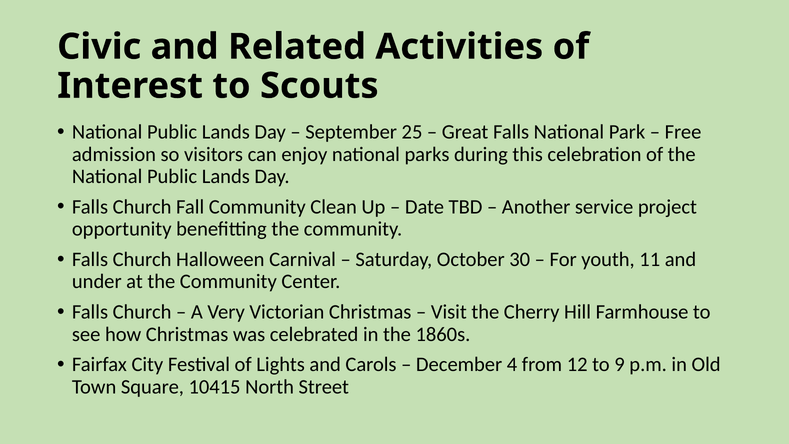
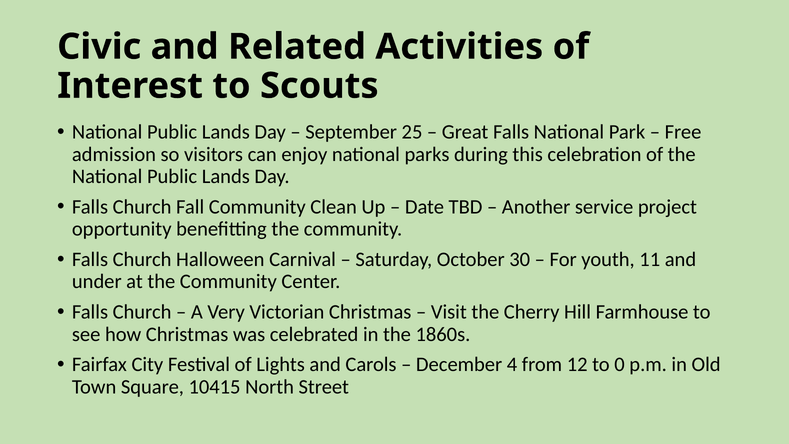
9: 9 -> 0 (620, 365)
